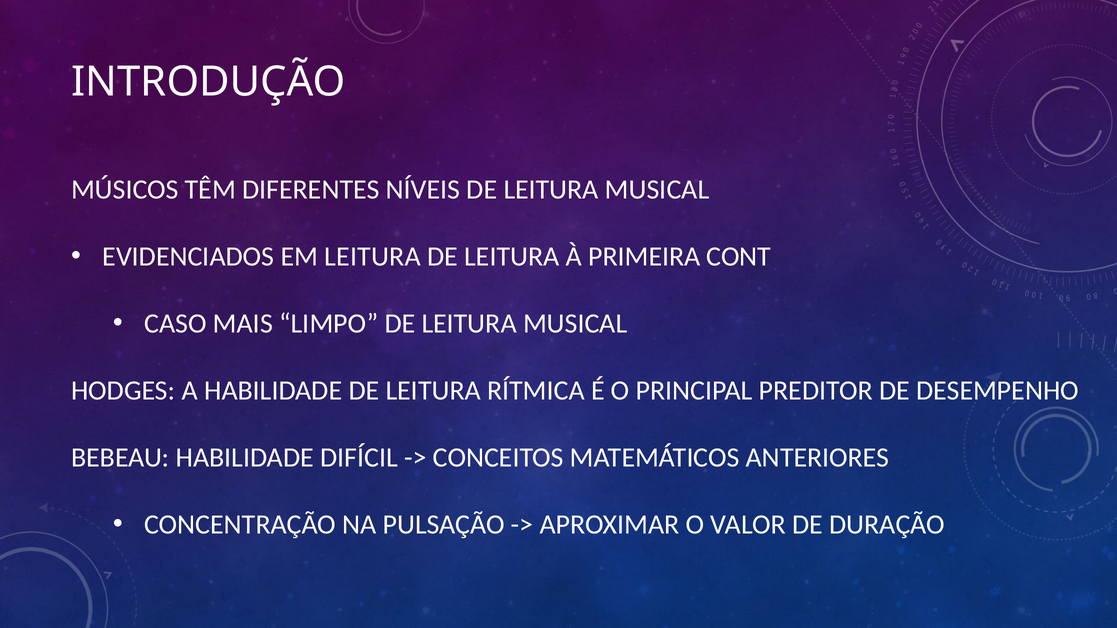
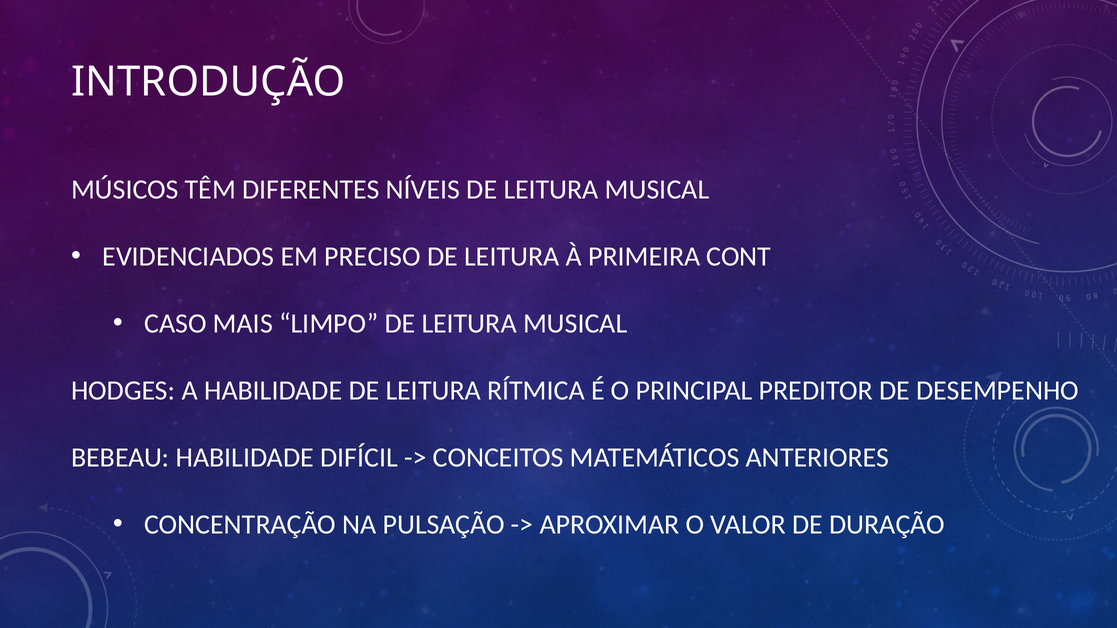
EM LEITURA: LEITURA -> PRECISO (373, 257)
